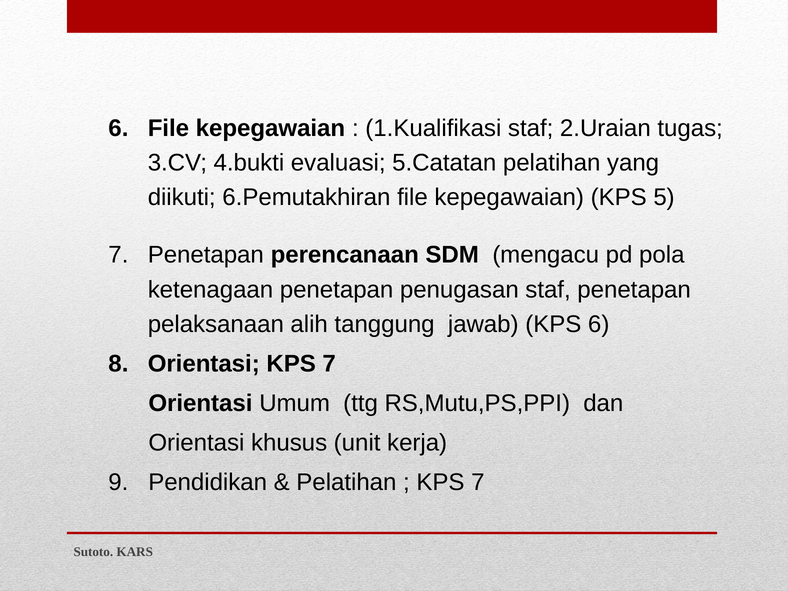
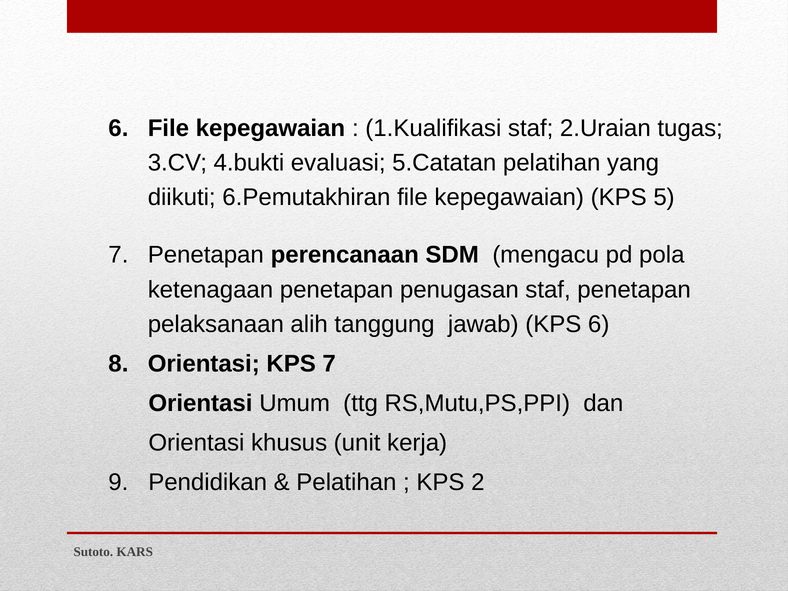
7: 7 -> 2 (478, 482)
